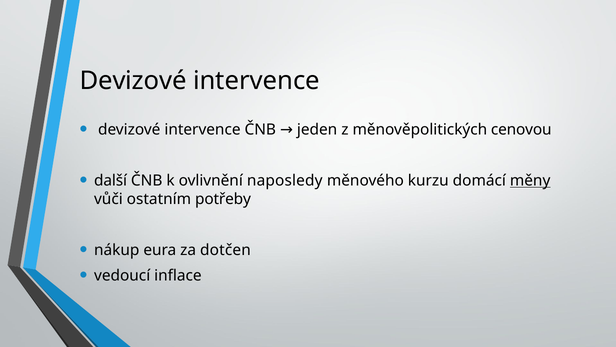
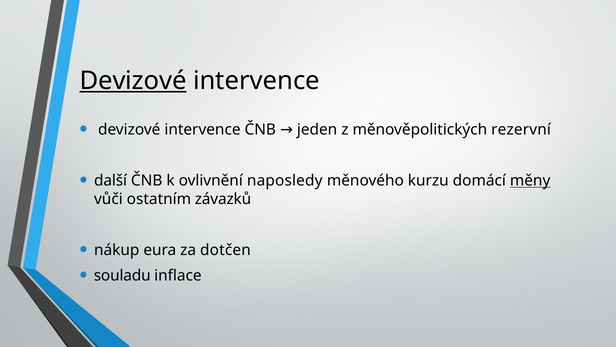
Devizové underline: none -> present (133, 81)
cenovou: cenovou -> rezervní (521, 130)
potřeby: potřeby -> závazků (223, 199)
vedoucí: vedoucí -> souladu (122, 275)
